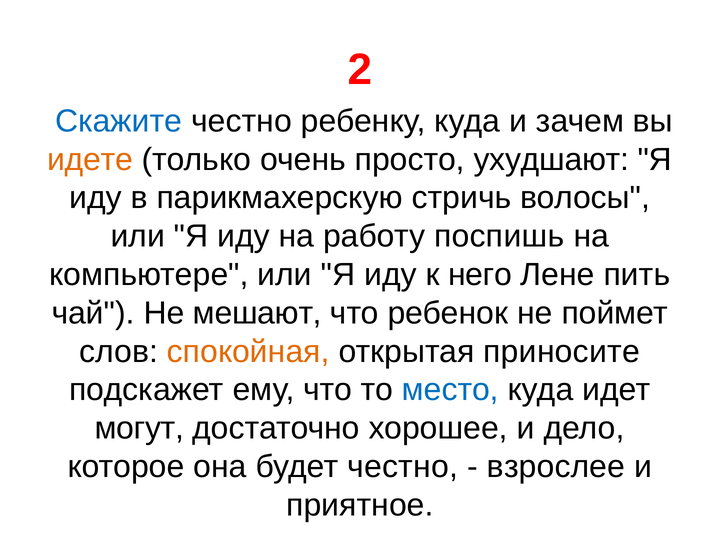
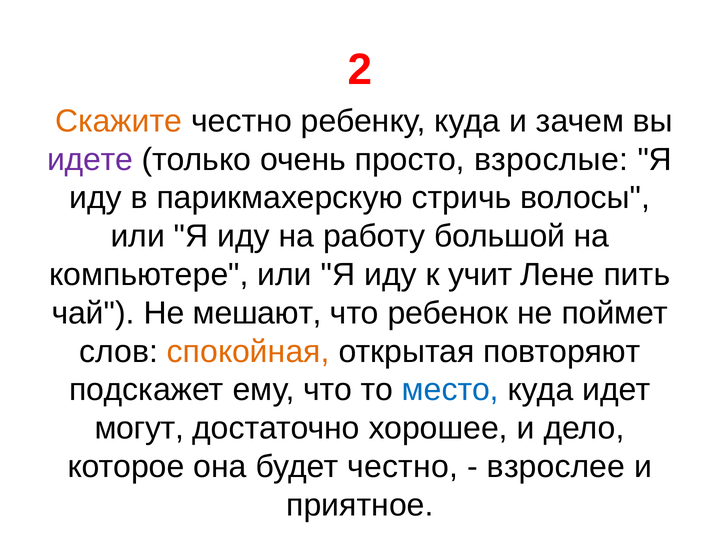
Скажите colour: blue -> orange (119, 121)
идете colour: orange -> purple (90, 159)
ухудшают: ухудшают -> взрослые (551, 159)
поспишь: поспишь -> большой (499, 236)
него: него -> учит (480, 275)
приносите: приносите -> повторяют (562, 352)
